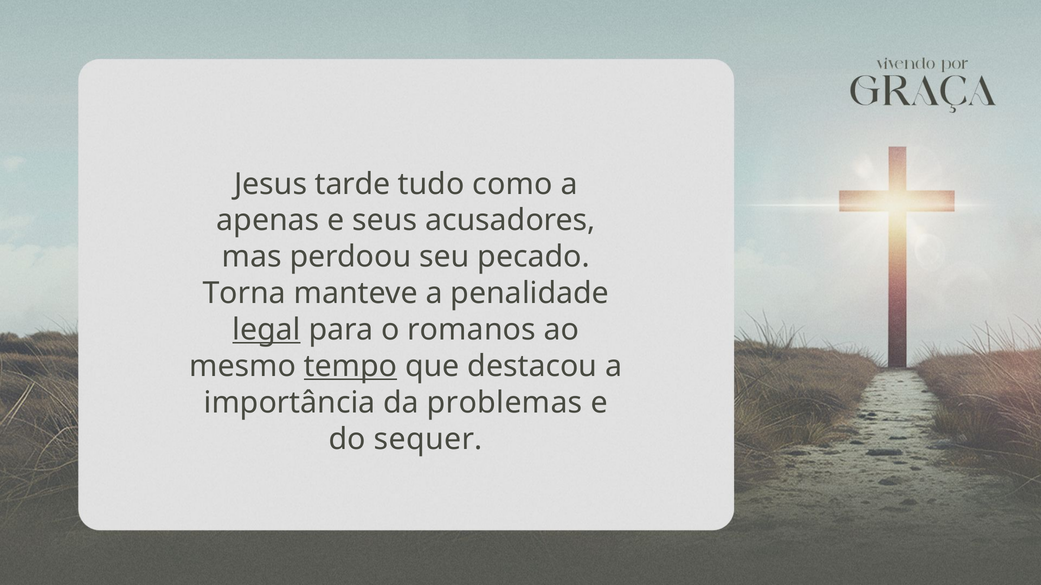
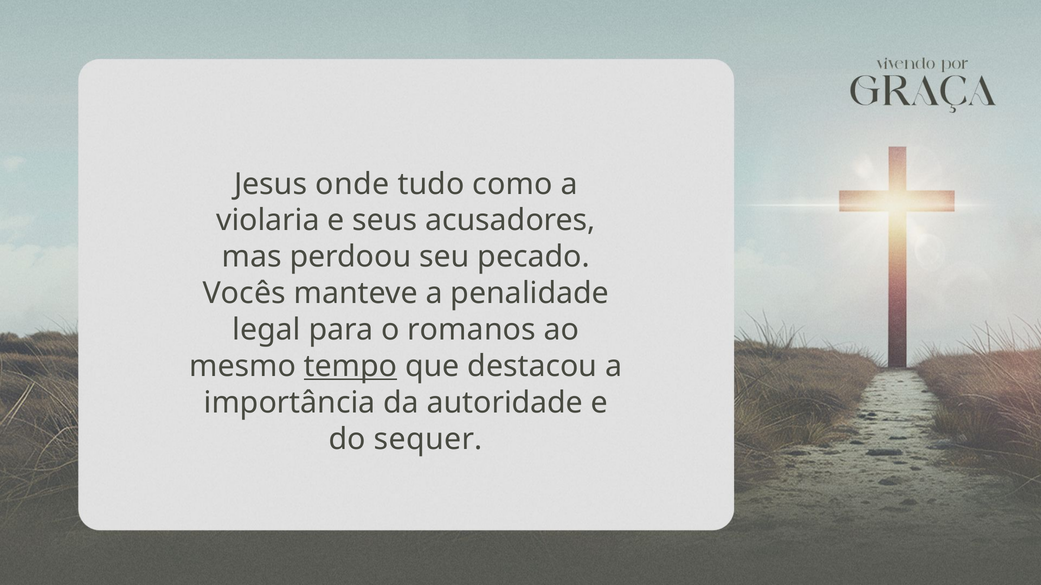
tarde: tarde -> onde (352, 184)
apenas: apenas -> violaria (268, 221)
Torna: Torna -> Vocês (244, 294)
legal underline: present -> none (267, 330)
problemas: problemas -> autoridade (505, 403)
